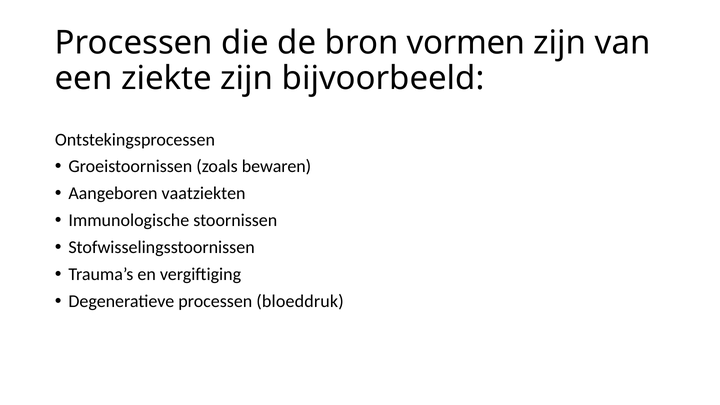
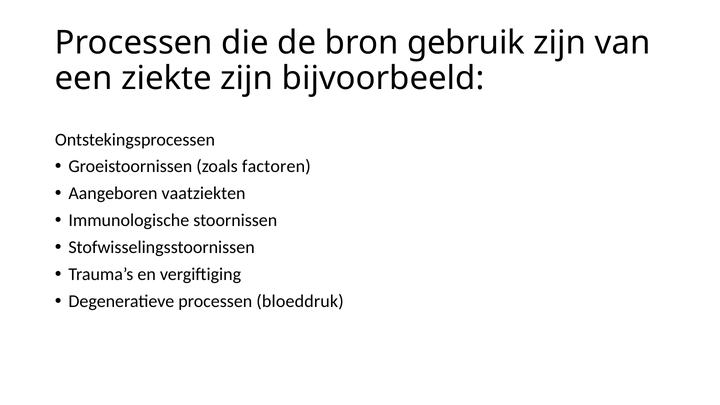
vormen: vormen -> gebruik (466, 43)
bewaren: bewaren -> factoren (276, 166)
